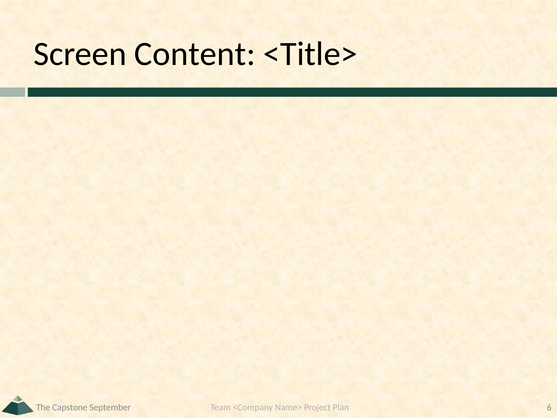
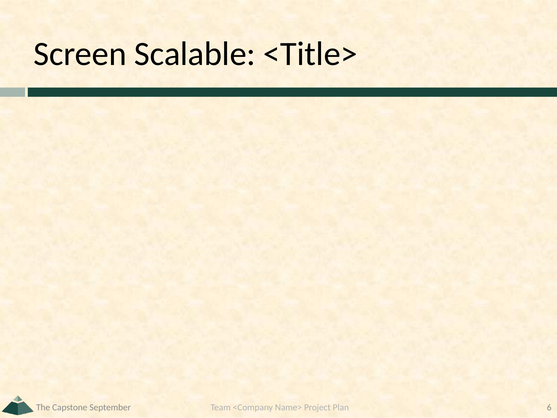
Content: Content -> Scalable (195, 54)
